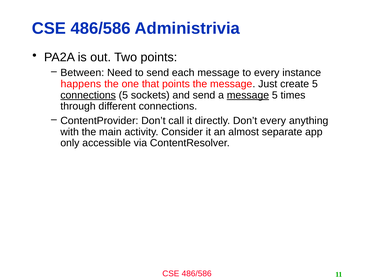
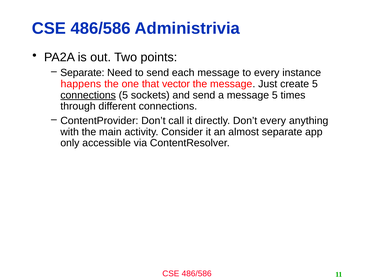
Between: Between -> Separate (82, 73)
that points: points -> vector (176, 84)
message underline: present -> none (248, 95)
